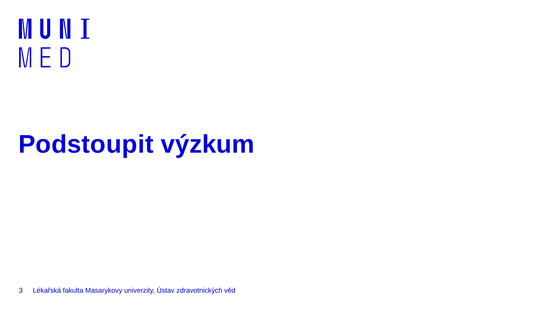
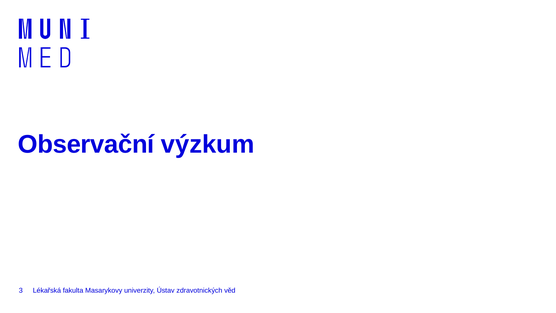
Podstoupit: Podstoupit -> Observační (86, 144)
